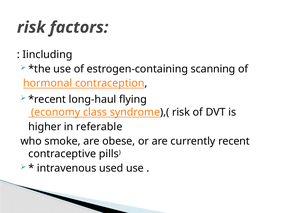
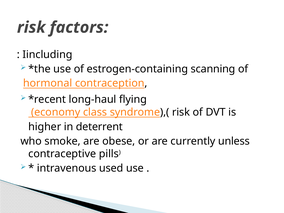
referable: referable -> deterrent (99, 127)
recent: recent -> unless (234, 141)
